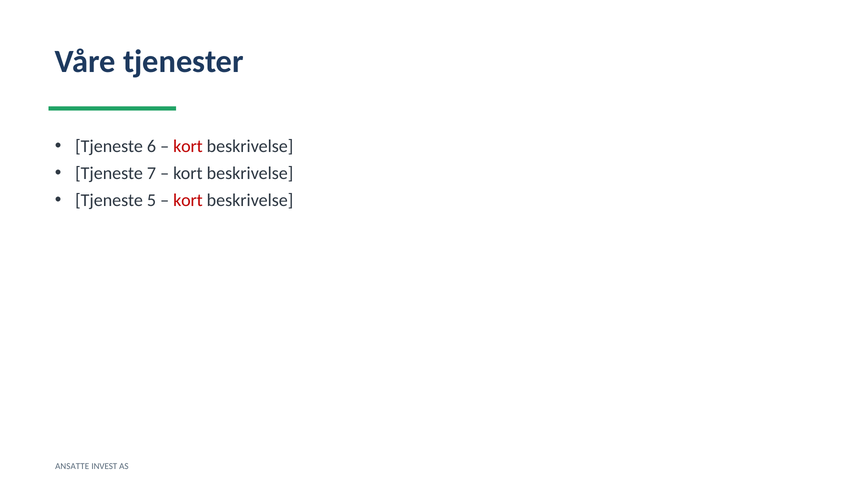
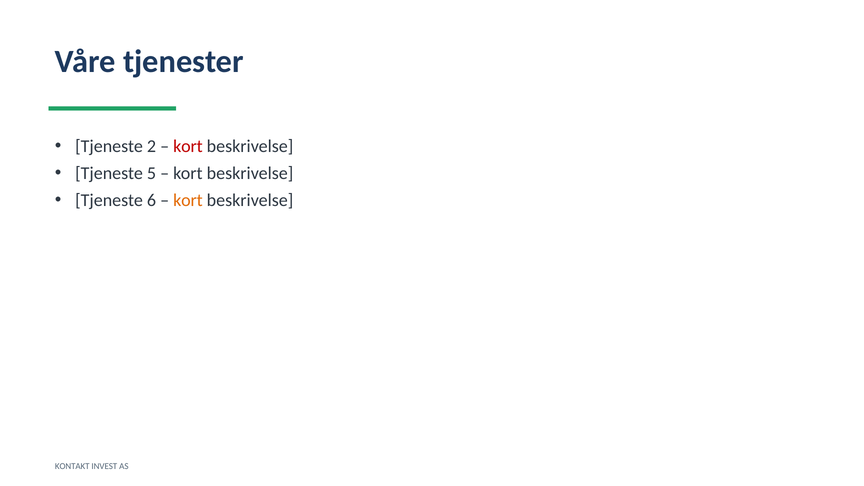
6: 6 -> 2 (151, 146)
7: 7 -> 5 (151, 173)
5: 5 -> 6 (151, 200)
kort colour: red -> orange (188, 200)
ANSATTE: ANSATTE -> KONTAKT (72, 466)
